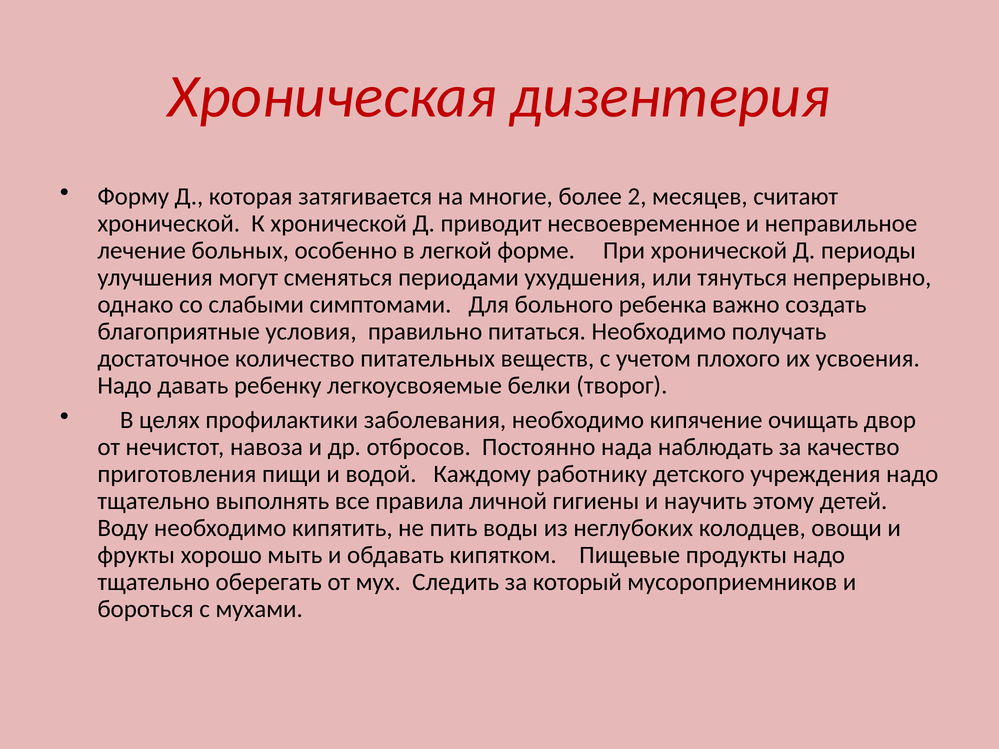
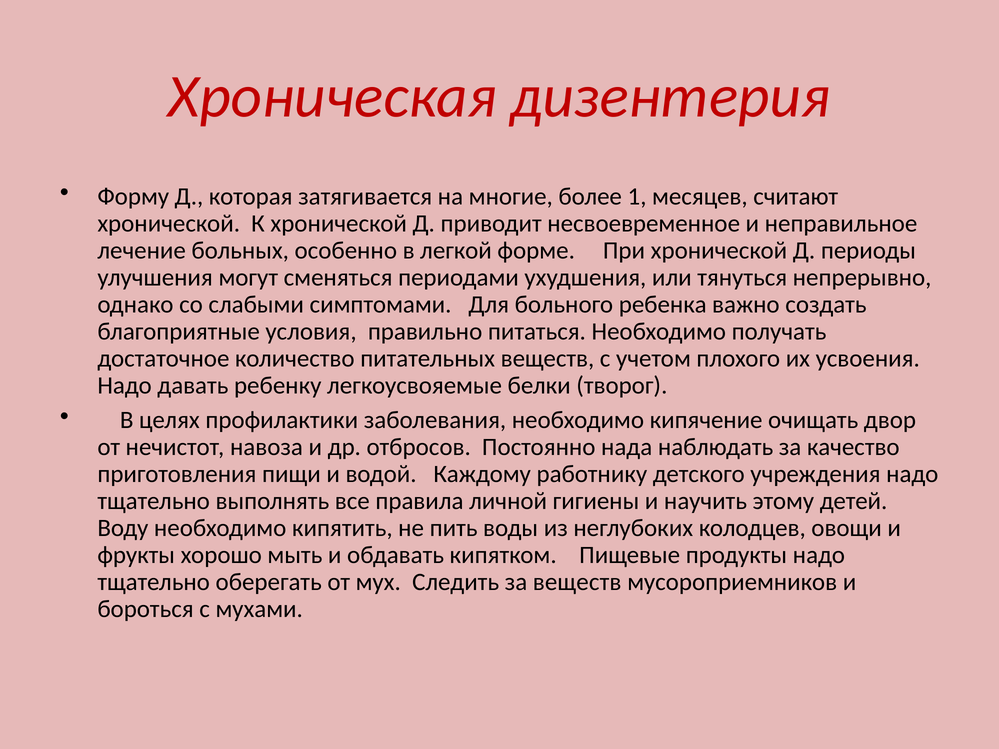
2: 2 -> 1 (637, 197)
за который: который -> веществ (577, 582)
